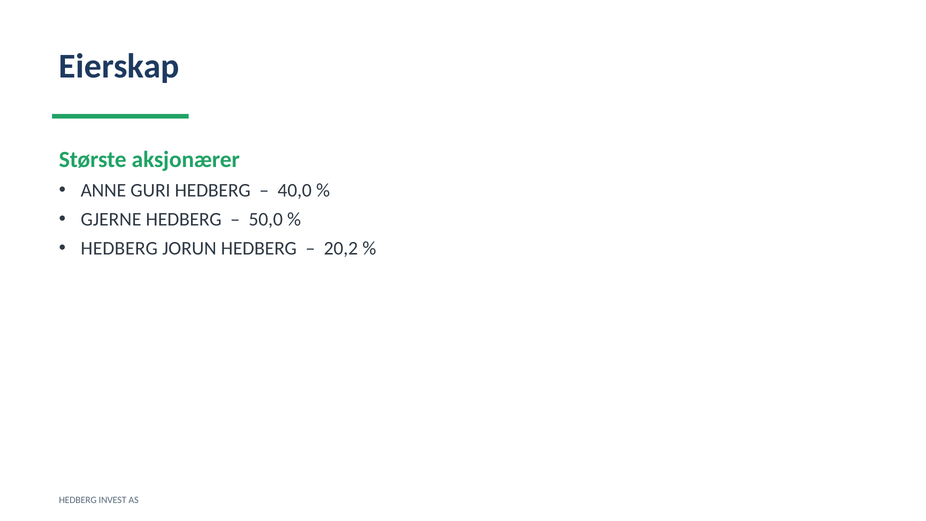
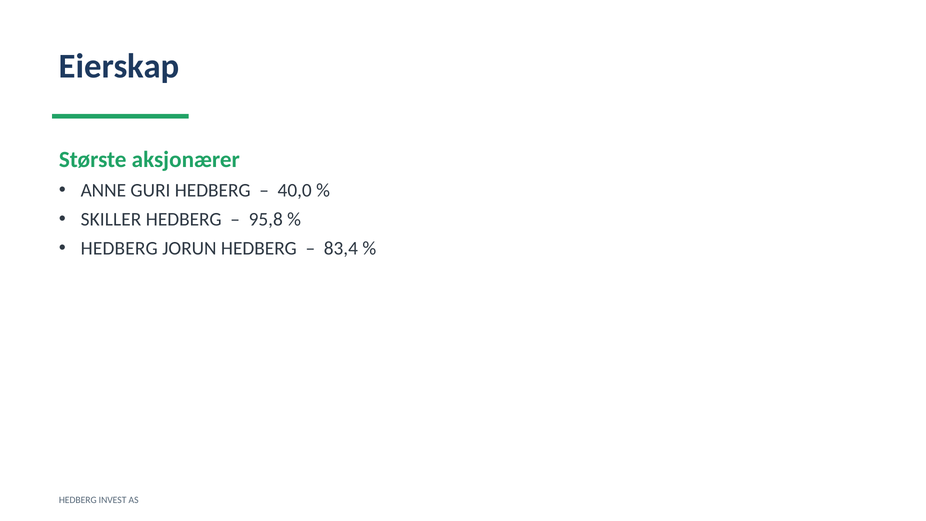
GJERNE: GJERNE -> SKILLER (111, 219)
50,0: 50,0 -> 95,8 (266, 219)
20,2: 20,2 -> 83,4 (341, 248)
